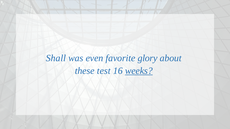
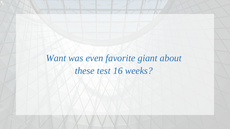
Shall: Shall -> Want (56, 58)
glory: glory -> giant (148, 58)
weeks underline: present -> none (139, 71)
